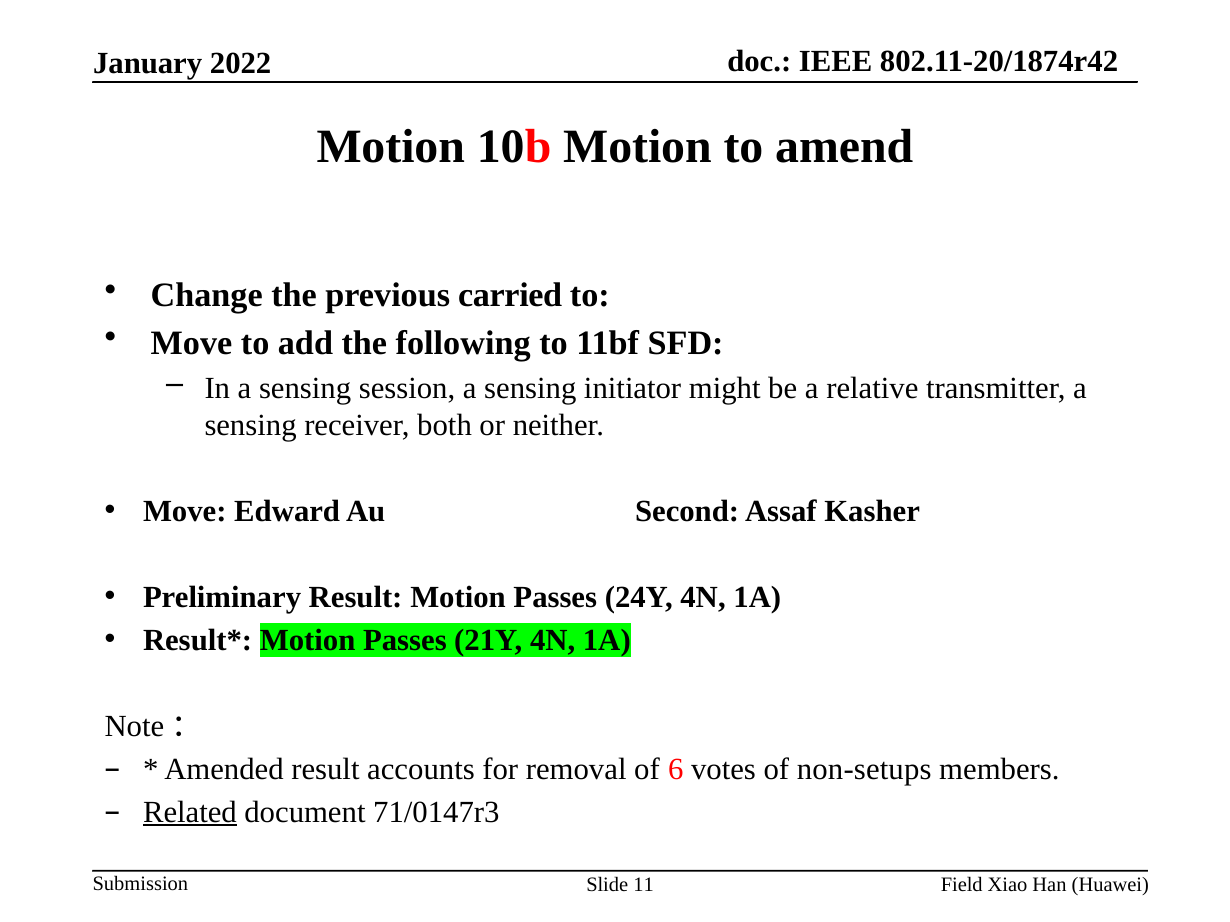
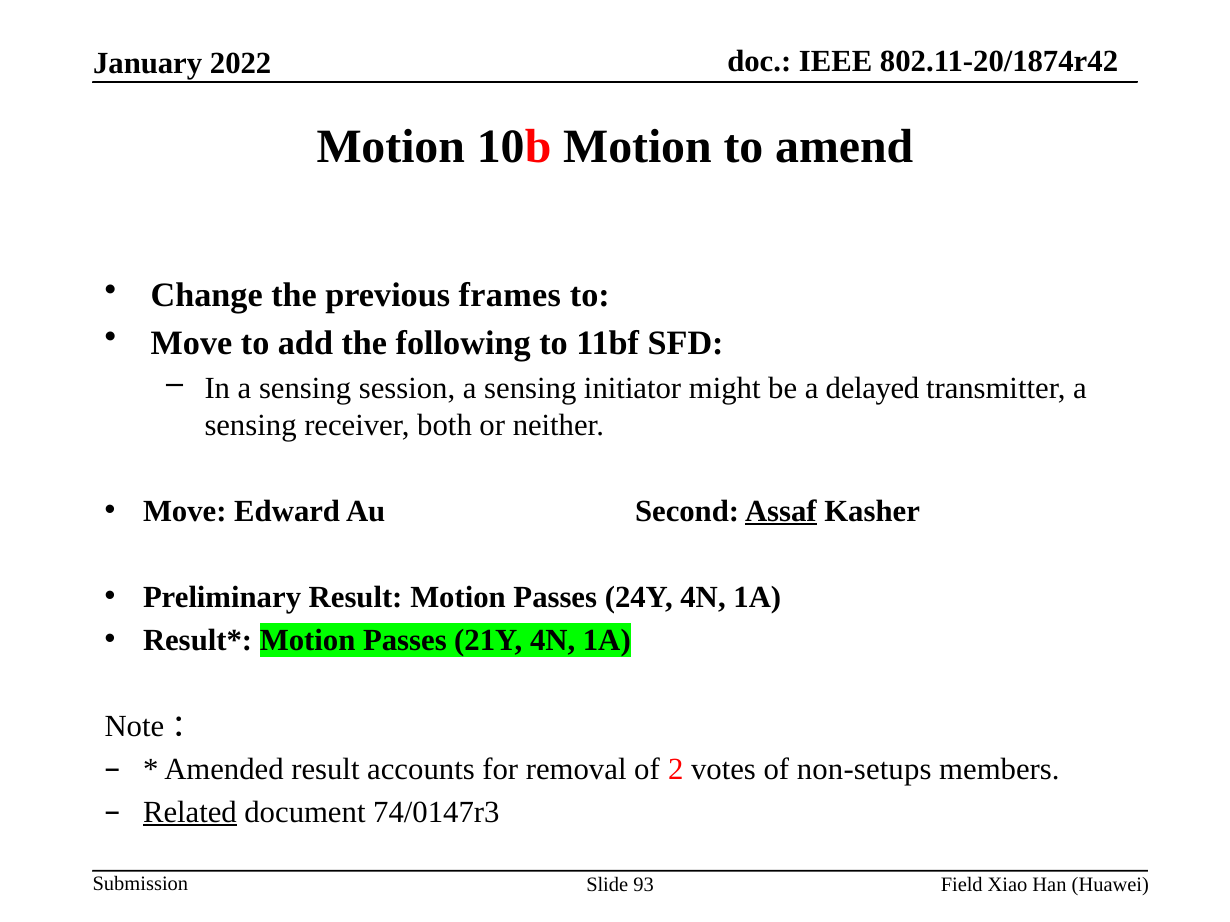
carried: carried -> frames (510, 296)
relative: relative -> delayed (873, 388)
Assaf underline: none -> present (781, 511)
6: 6 -> 2 (676, 770)
71/0147r3: 71/0147r3 -> 74/0147r3 (436, 813)
11: 11 -> 93 (644, 885)
